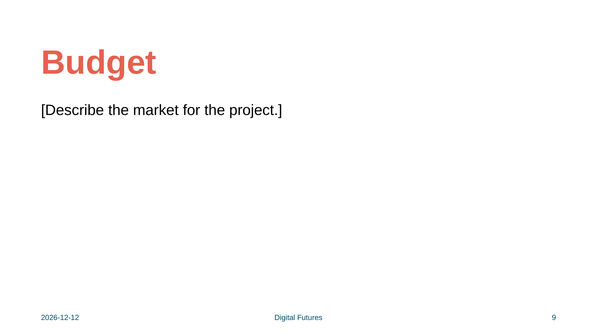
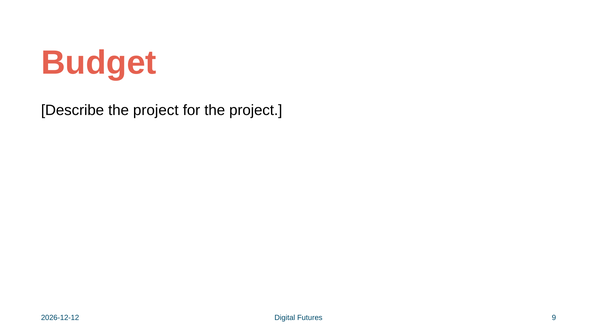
Describe the market: market -> project (156, 110)
